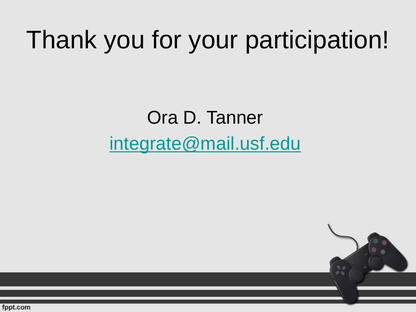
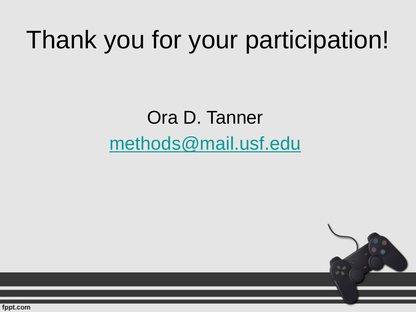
integrate@mail.usf.edu: integrate@mail.usf.edu -> methods@mail.usf.edu (205, 144)
